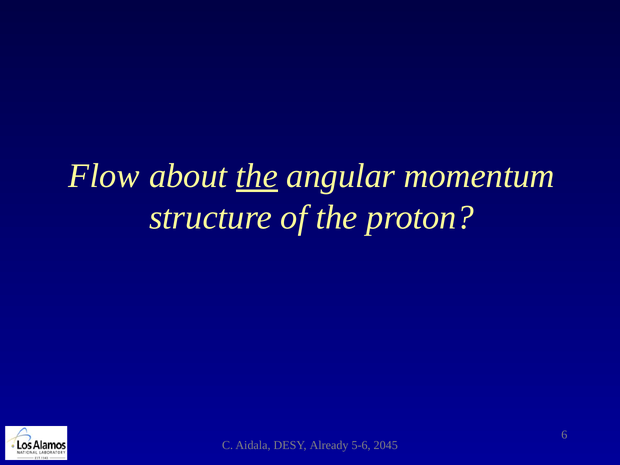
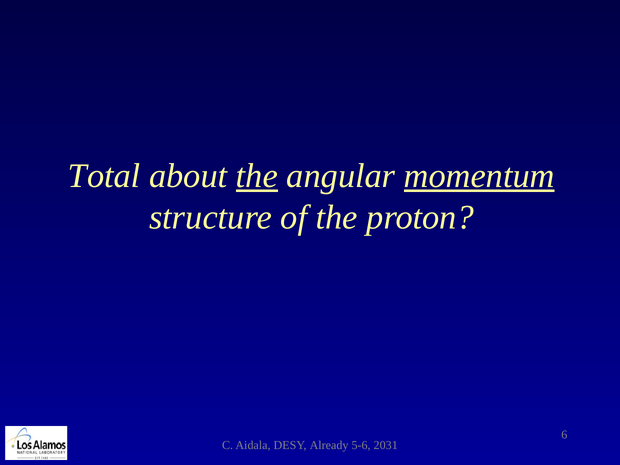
Flow: Flow -> Total (104, 176)
momentum underline: none -> present (479, 176)
2045: 2045 -> 2031 (386, 445)
